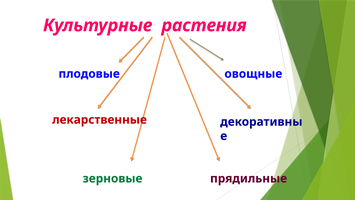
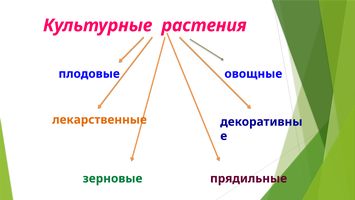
лекарственные colour: red -> orange (100, 120)
